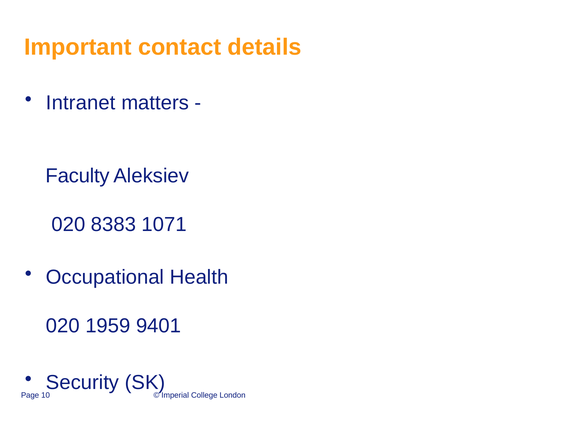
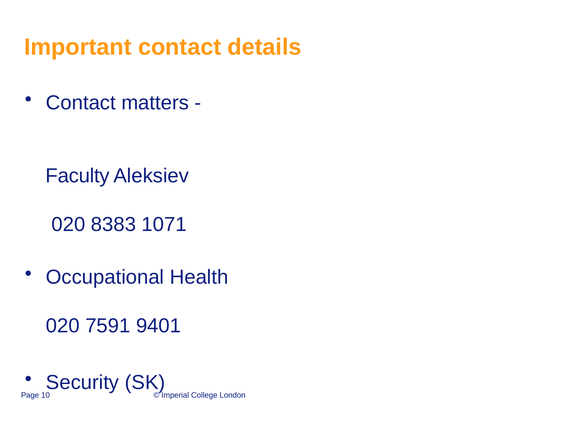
Intranet: Intranet -> Contact (81, 103)
1959: 1959 -> 7591 (108, 326)
